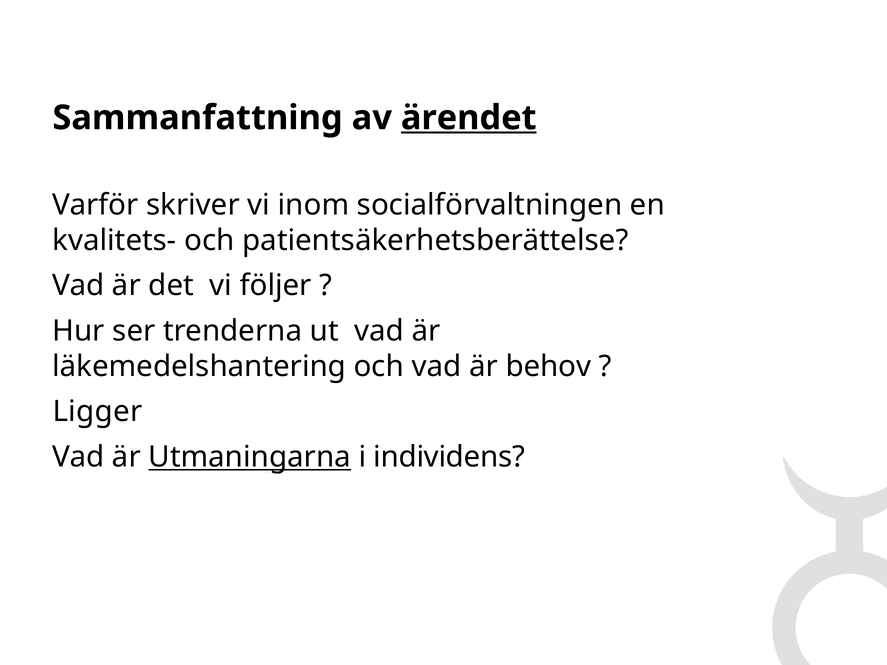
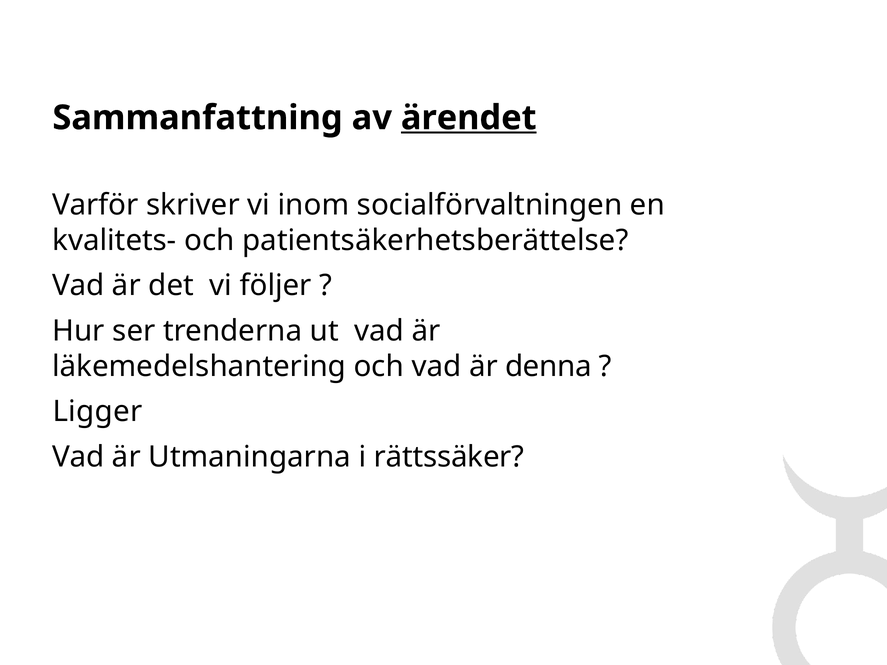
behov: behov -> denna (549, 367)
Utmaningarna underline: present -> none (250, 457)
individens: individens -> rättssäker (449, 457)
